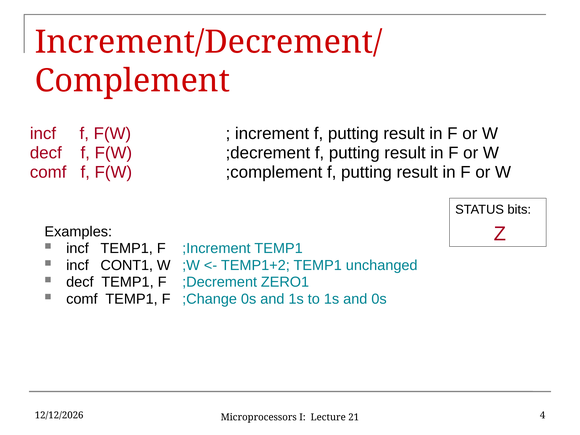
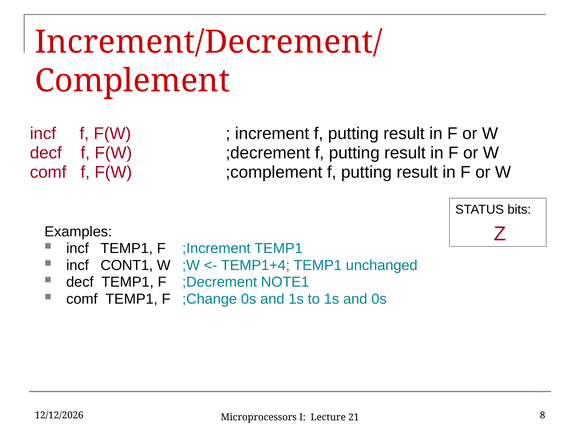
TEMP1+2: TEMP1+2 -> TEMP1+4 (255, 265)
ZERO1: ZERO1 -> NOTE1 (285, 282)
4: 4 -> 8 (543, 415)
